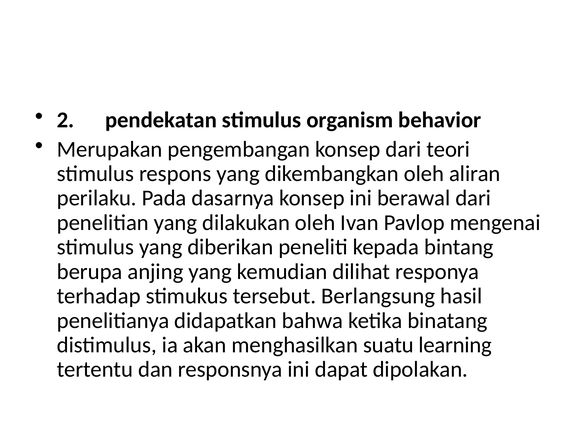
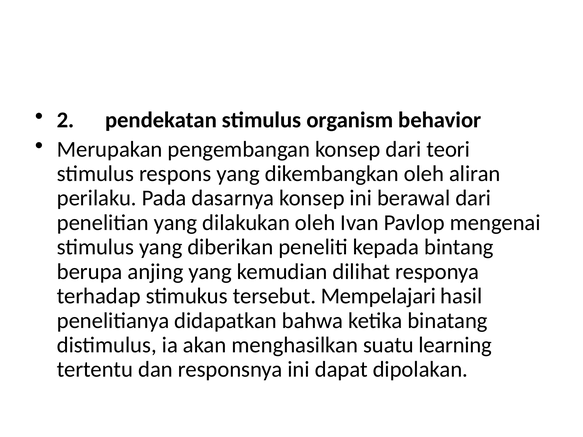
Berlangsung: Berlangsung -> Mempelajari (378, 296)
